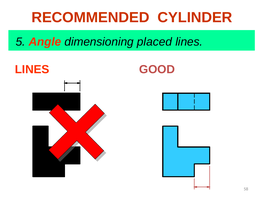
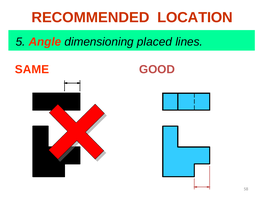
CYLINDER: CYLINDER -> LOCATION (195, 18)
LINES: LINES -> SAME (32, 69)
